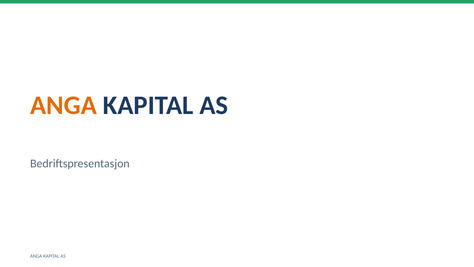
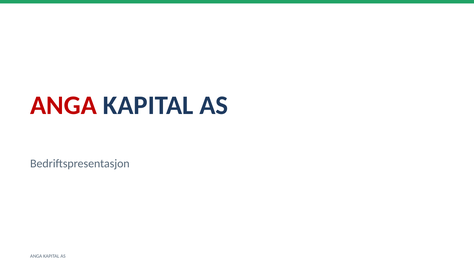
ANGA colour: orange -> red (64, 105)
